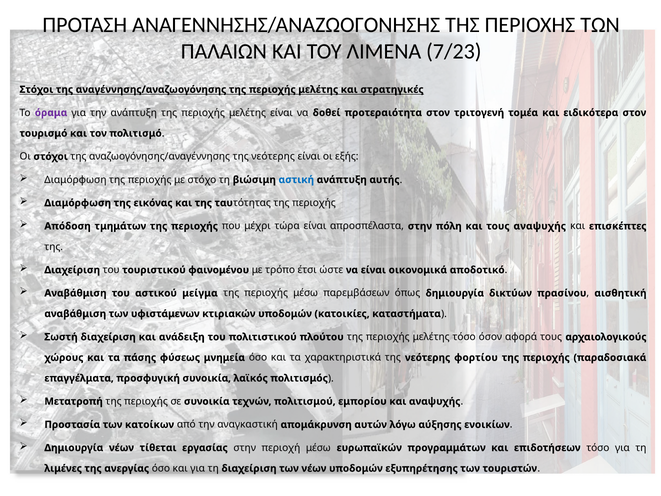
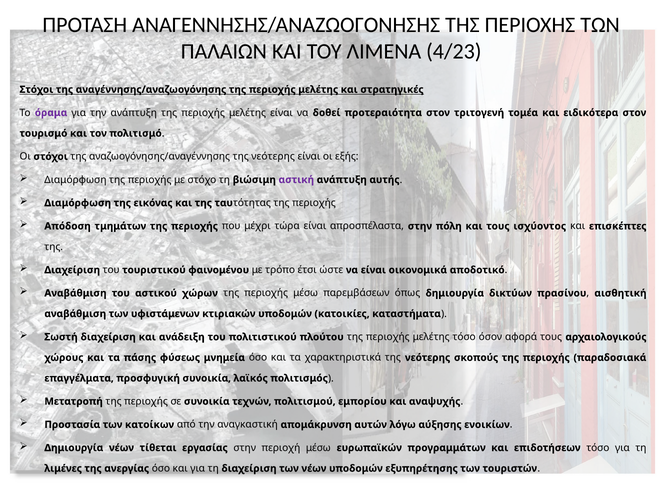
7/23: 7/23 -> 4/23 (454, 51)
αστική colour: blue -> purple (296, 180)
τους αναψυχής: αναψυχής -> ισχύοντος (540, 226)
μείγμα: μείγμα -> χώρων (200, 293)
φορτίου: φορτίου -> σκοπούς (476, 357)
